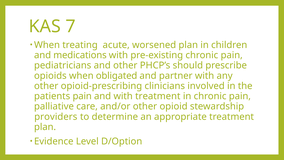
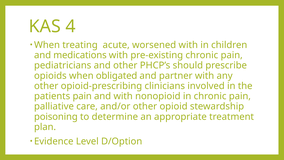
7: 7 -> 4 (70, 26)
worsened plan: plan -> with (188, 45)
with treatment: treatment -> nonopioid (158, 96)
providers: providers -> poisoning (56, 117)
